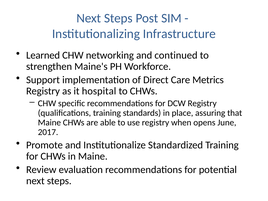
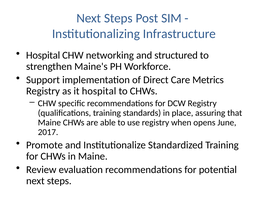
Learned: Learned -> Hospital (43, 55)
continued: continued -> structured (176, 55)
